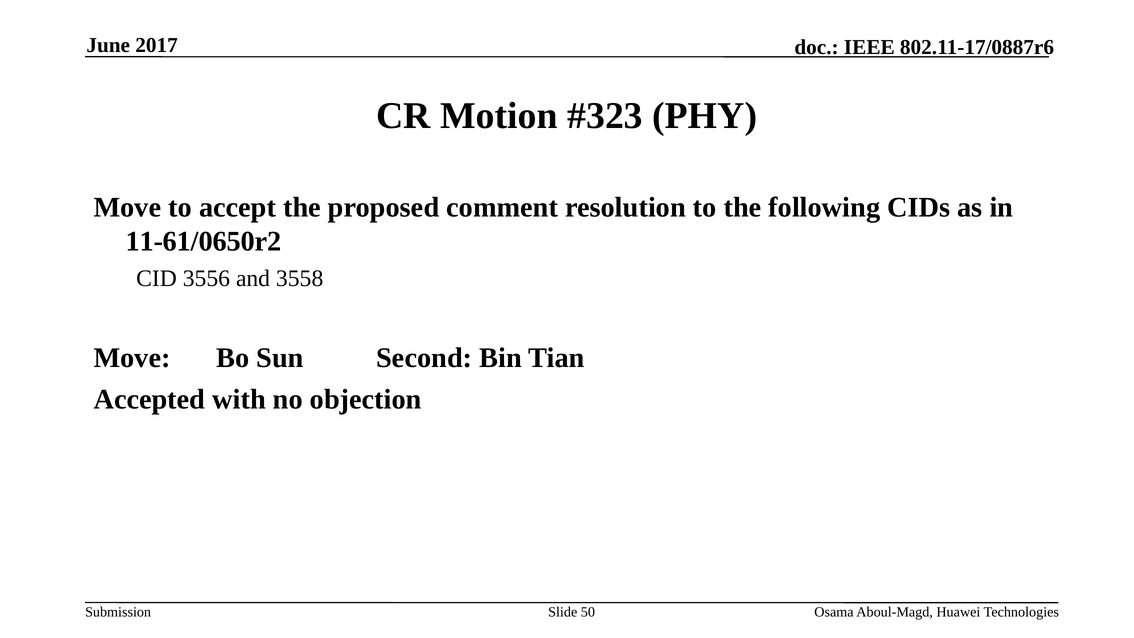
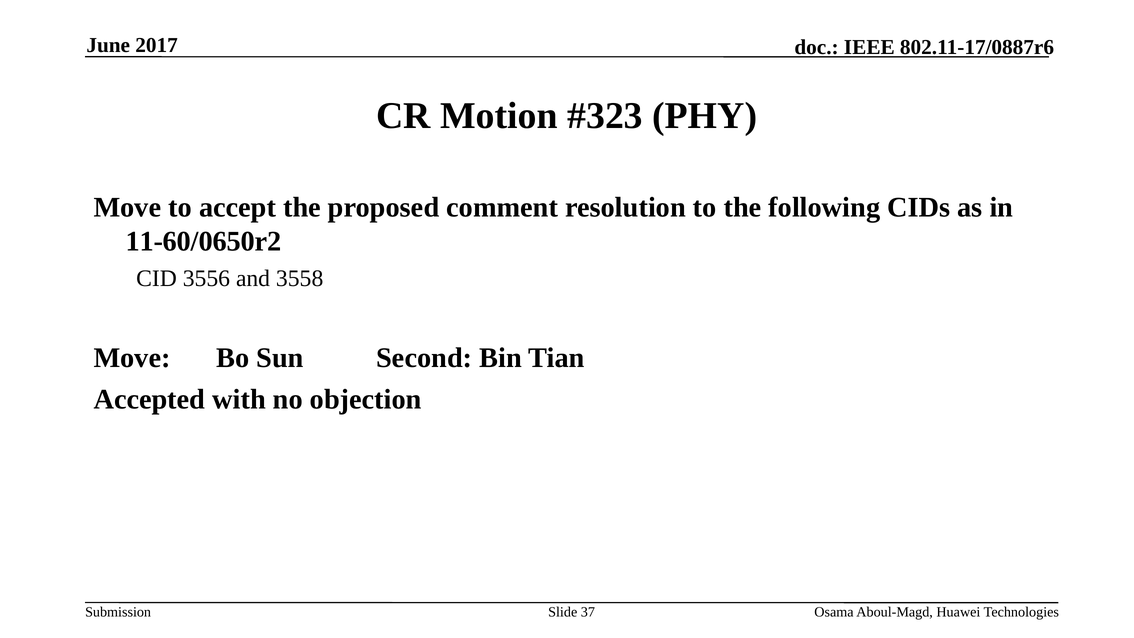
11-61/0650r2: 11-61/0650r2 -> 11-60/0650r2 (203, 242)
50: 50 -> 37 (588, 612)
